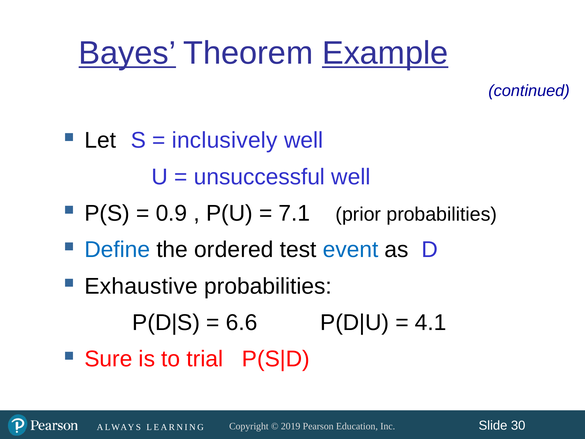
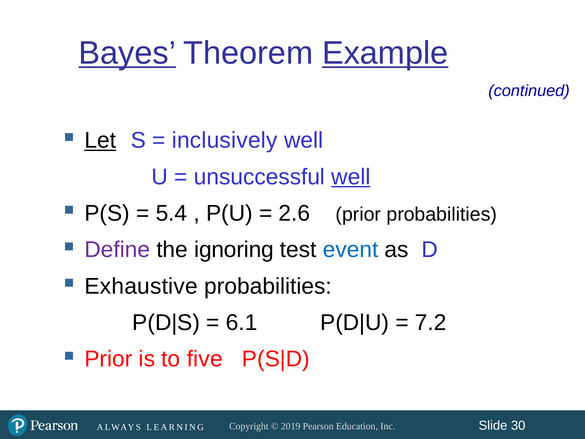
Let underline: none -> present (100, 140)
well underline: none -> present (351, 177)
0.9: 0.9 -> 5.4 (171, 213)
7.1: 7.1 -> 2.6 (294, 213)
Define colour: blue -> purple (117, 250)
ordered: ordered -> ignoring (234, 250)
6.6: 6.6 -> 6.1 (242, 322)
4.1: 4.1 -> 7.2 (431, 322)
Sure: Sure -> Prior (108, 359)
trial: trial -> five (205, 359)
